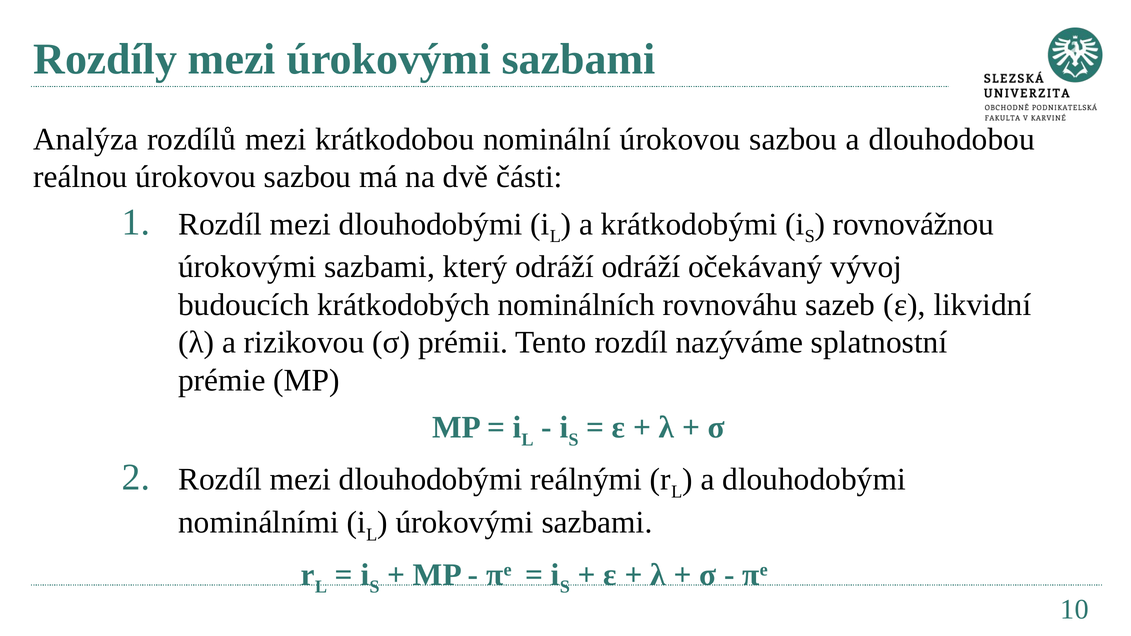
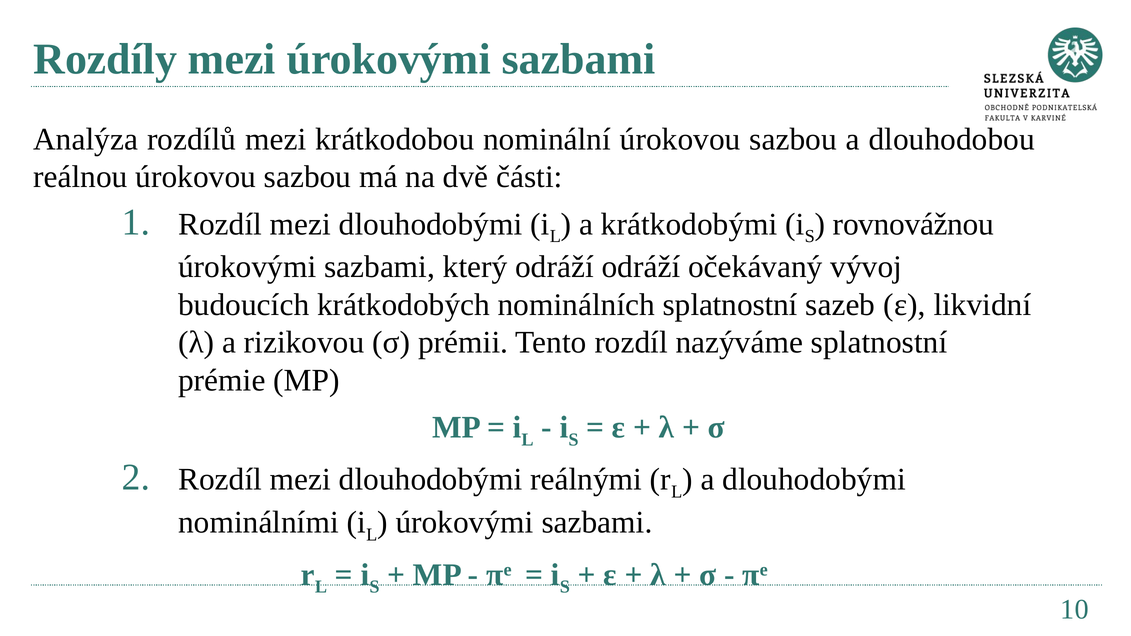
nominálních rovnováhu: rovnováhu -> splatnostní (730, 305)
